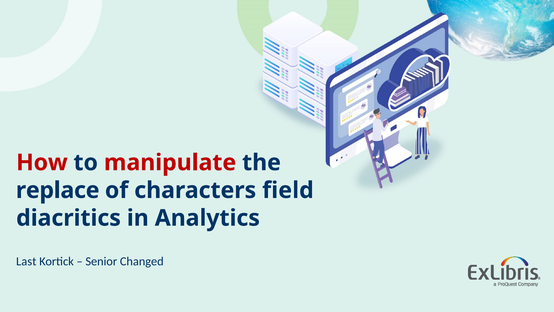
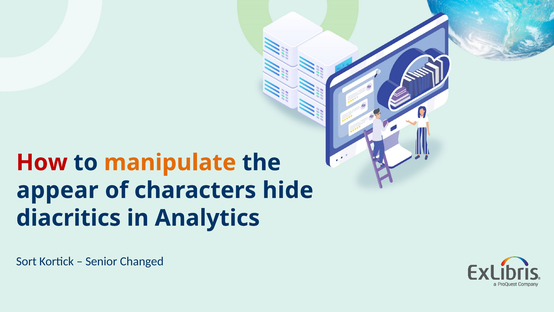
manipulate colour: red -> orange (170, 162)
replace: replace -> appear (57, 190)
field: field -> hide (288, 190)
Last: Last -> Sort (26, 261)
